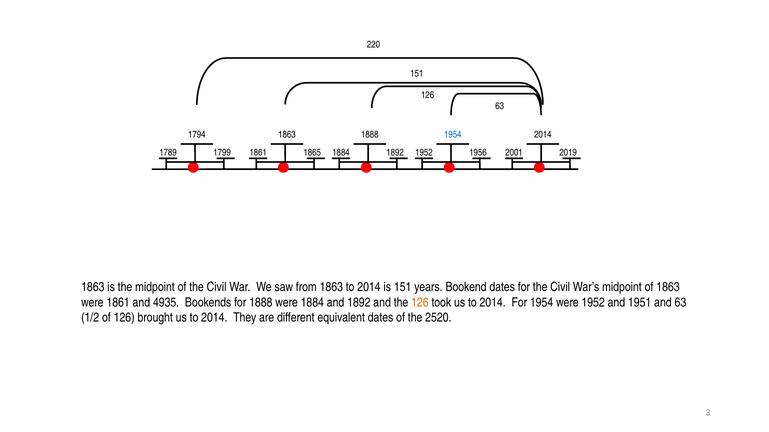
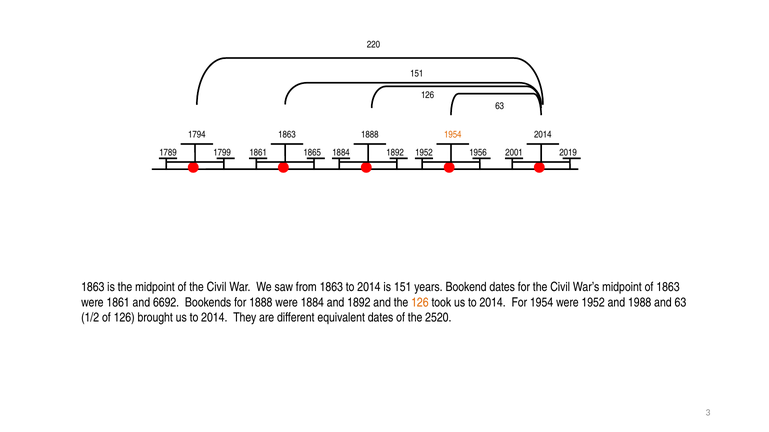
1954 colour: blue -> orange (453, 135)
4935: 4935 -> 6692 (166, 303)
1951: 1951 -> 1988 (640, 303)
